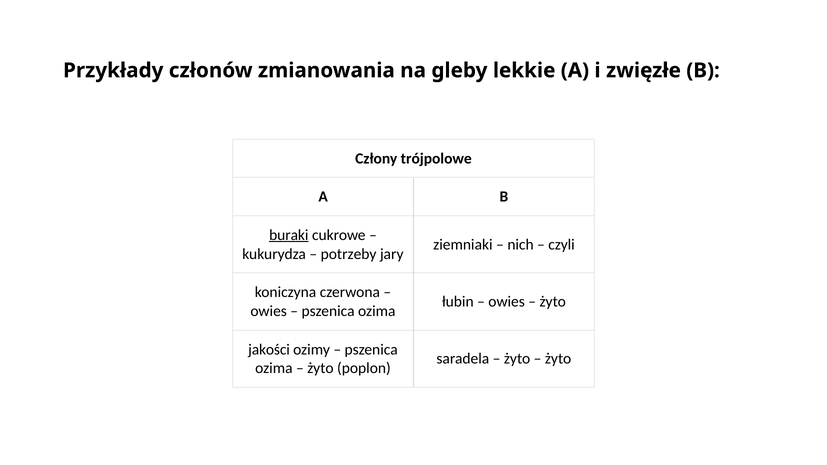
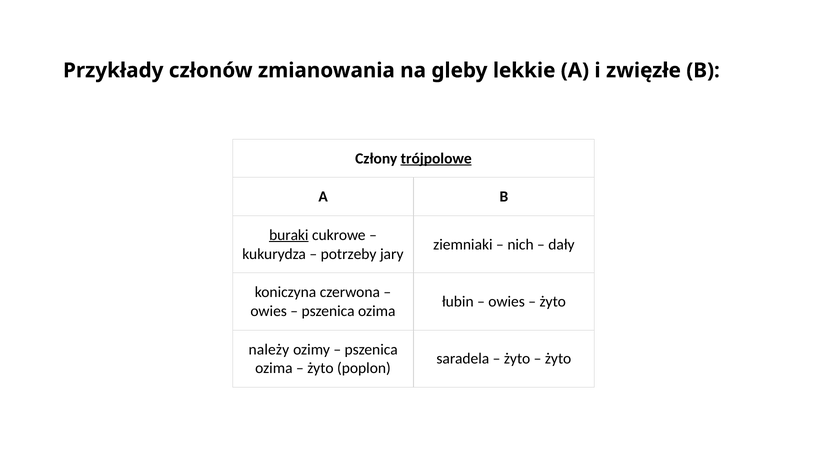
trójpolowe underline: none -> present (436, 159)
czyli: czyli -> dały (561, 245)
jakości: jakości -> należy (269, 350)
